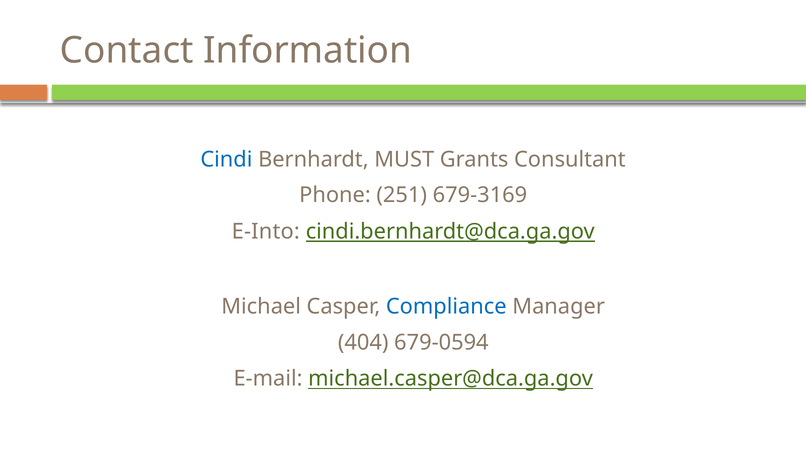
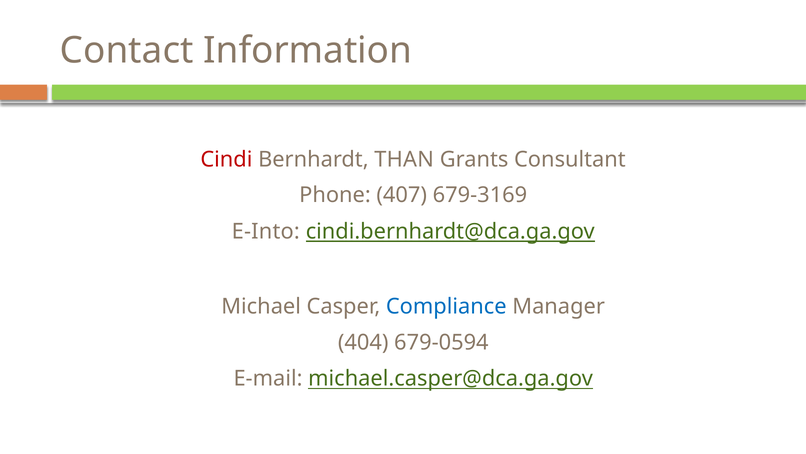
Cindi colour: blue -> red (226, 159)
MUST: MUST -> THAN (404, 159)
251: 251 -> 407 (402, 195)
